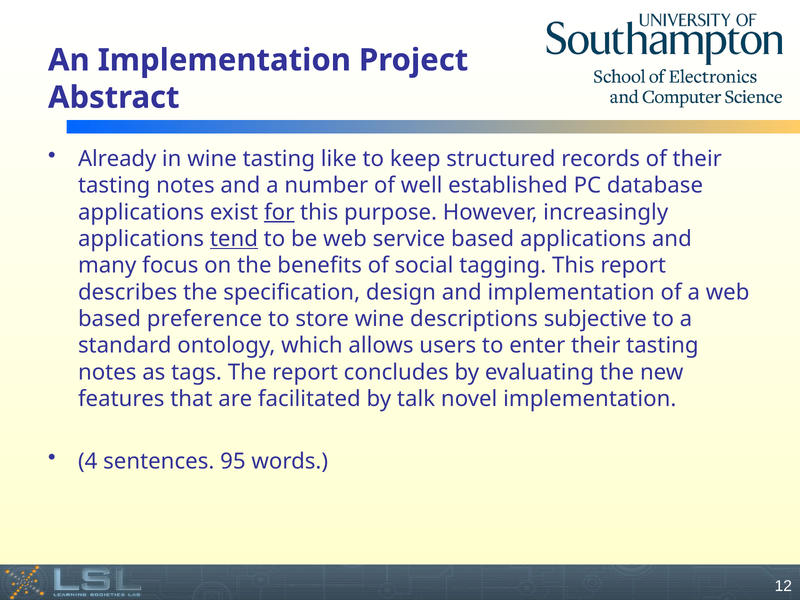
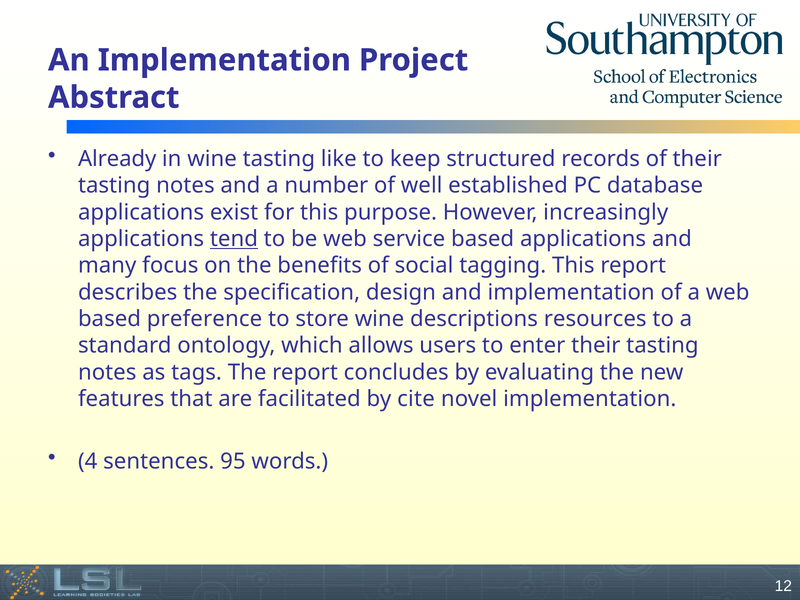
for underline: present -> none (279, 212)
subjective: subjective -> resources (595, 319)
talk: talk -> cite (416, 399)
